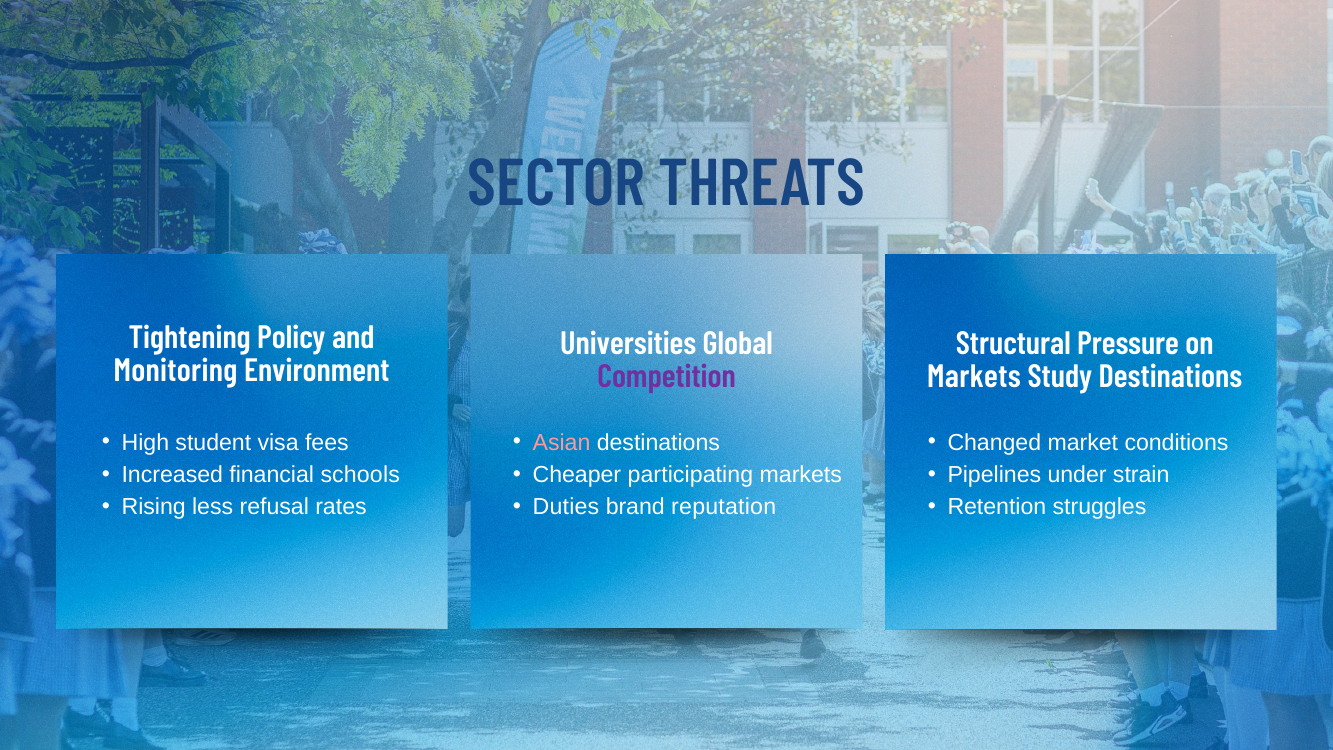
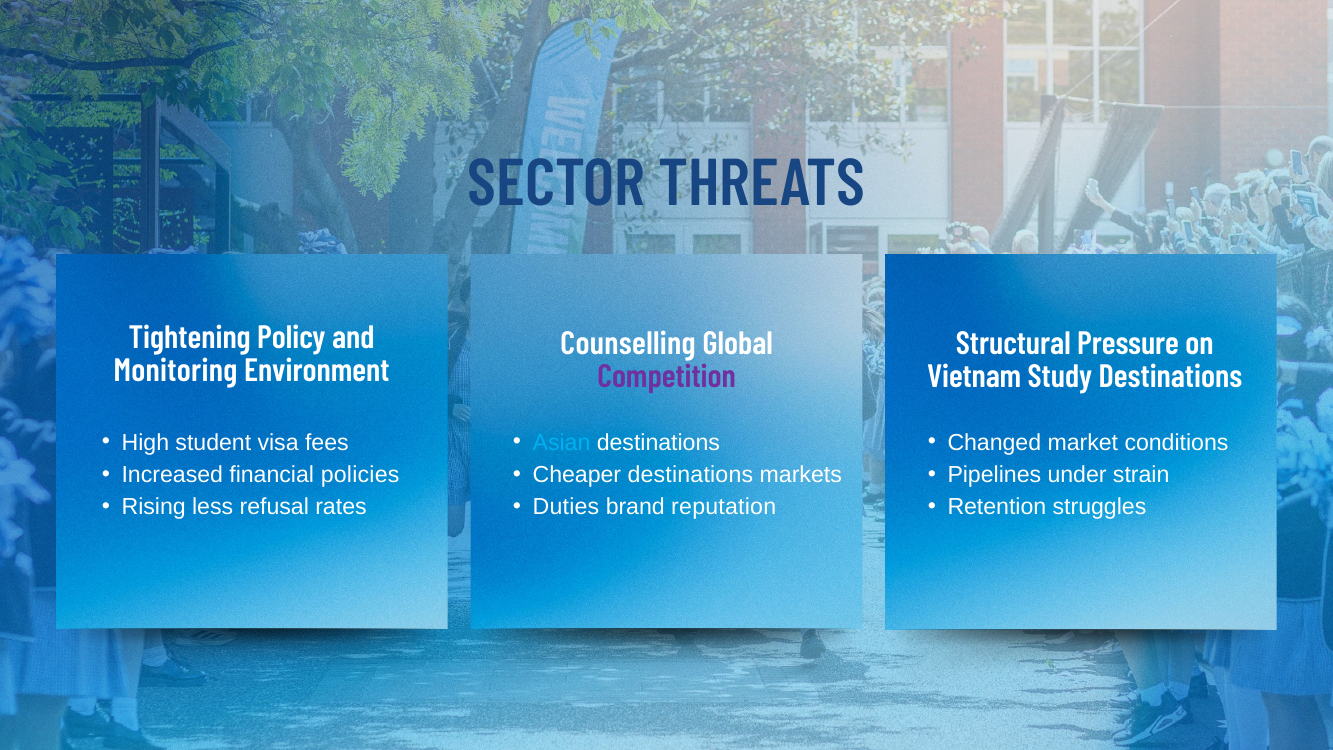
Universities: Universities -> Counselling (628, 344)
Markets: Markets -> Vietnam (974, 377)
Asian colour: pink -> light blue (562, 442)
schools: schools -> policies (360, 475)
Cheaper participating: participating -> destinations (690, 475)
